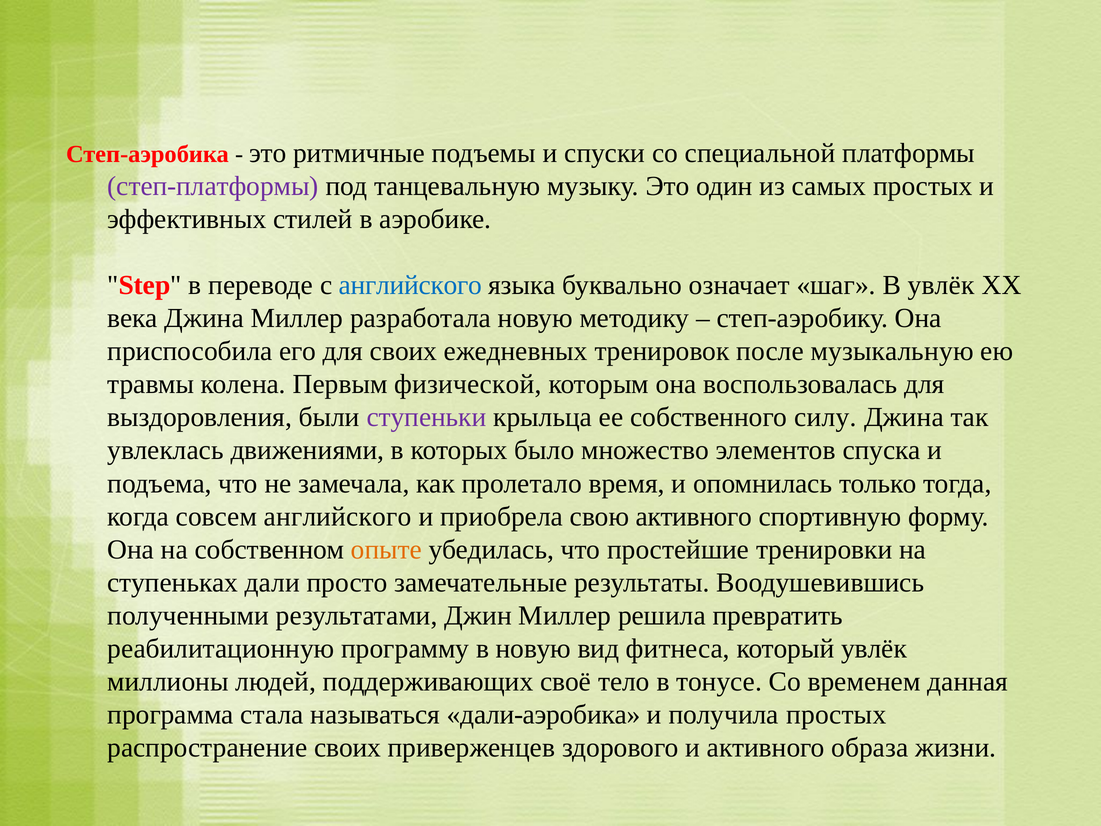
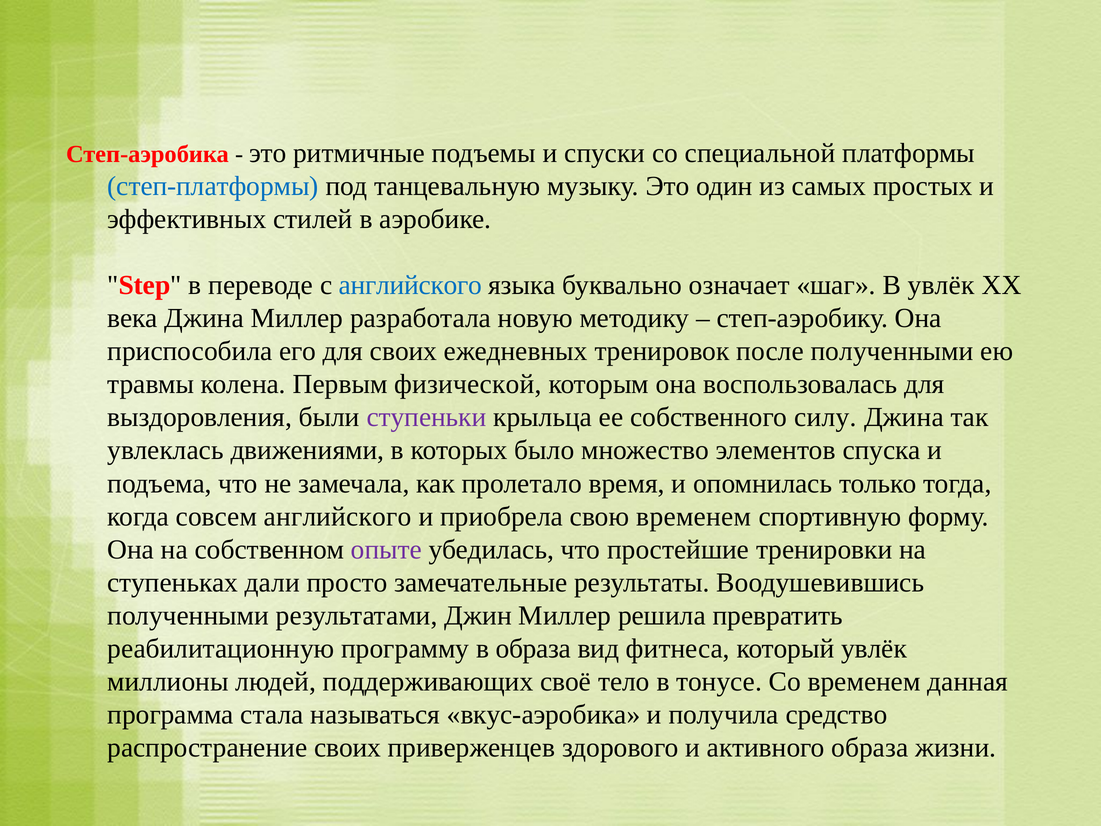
степ-платформы colour: purple -> blue (213, 186)
после музыкальную: музыкальную -> полученными (892, 351)
свою активного: активного -> временем (694, 516)
опыте colour: orange -> purple (386, 549)
в новую: новую -> образа (533, 648)
дали-аэробика: дали-аэробика -> вкус-аэробика (544, 714)
получила простых: простых -> средство (836, 714)
